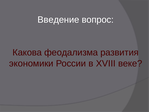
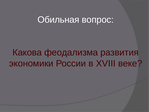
Введение: Введение -> Обильная (58, 20)
